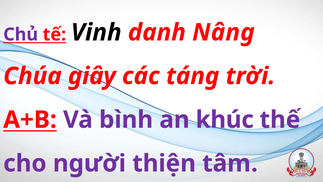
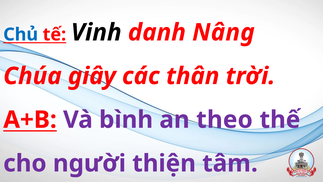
Chủ colour: purple -> blue (21, 34)
táng: táng -> thân (193, 76)
khúc: khúc -> theo (224, 120)
